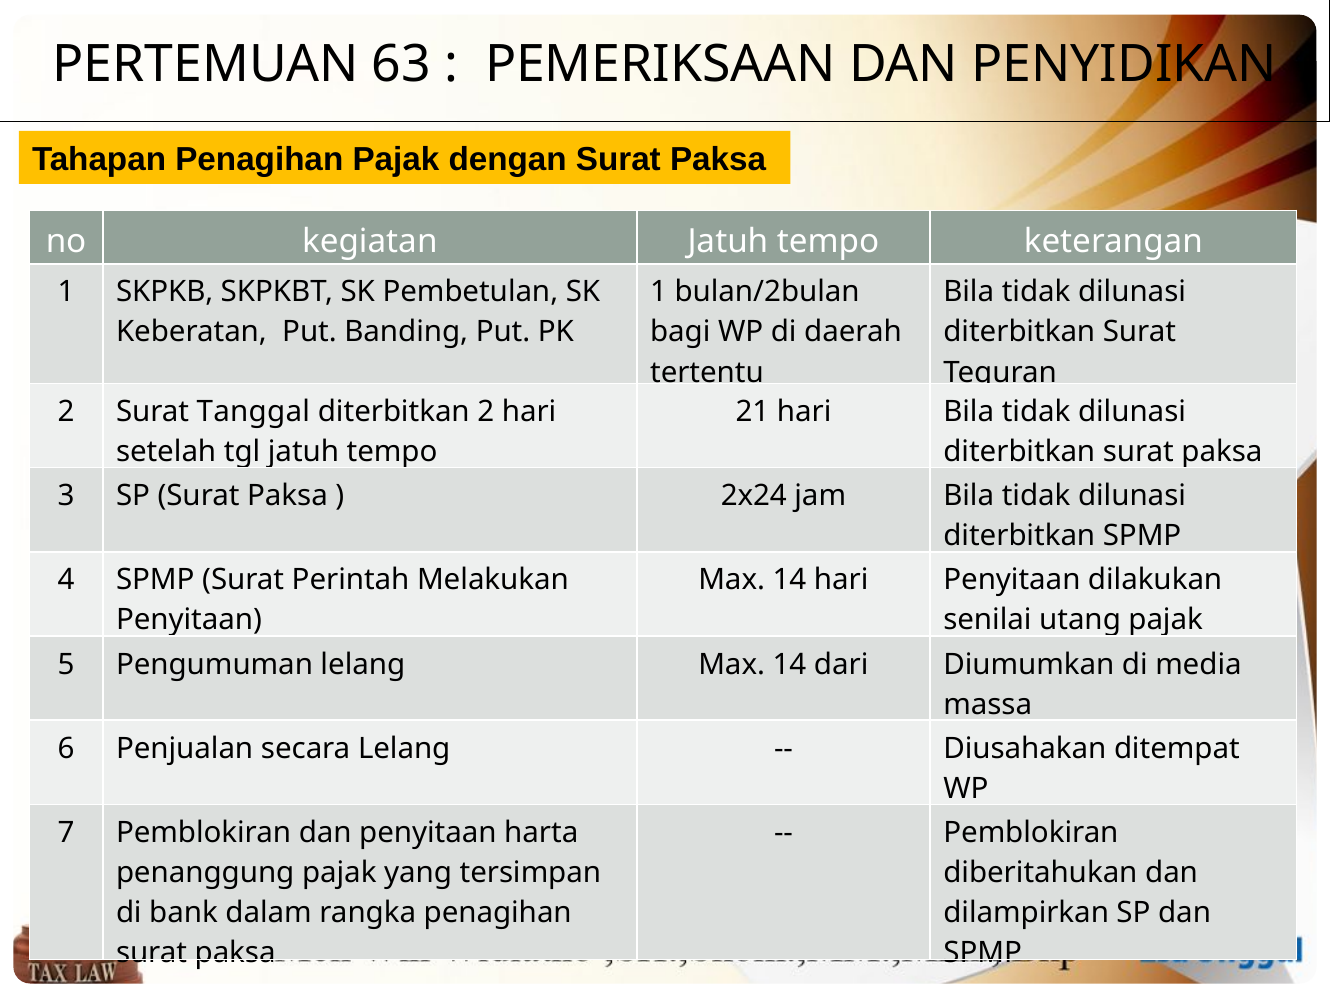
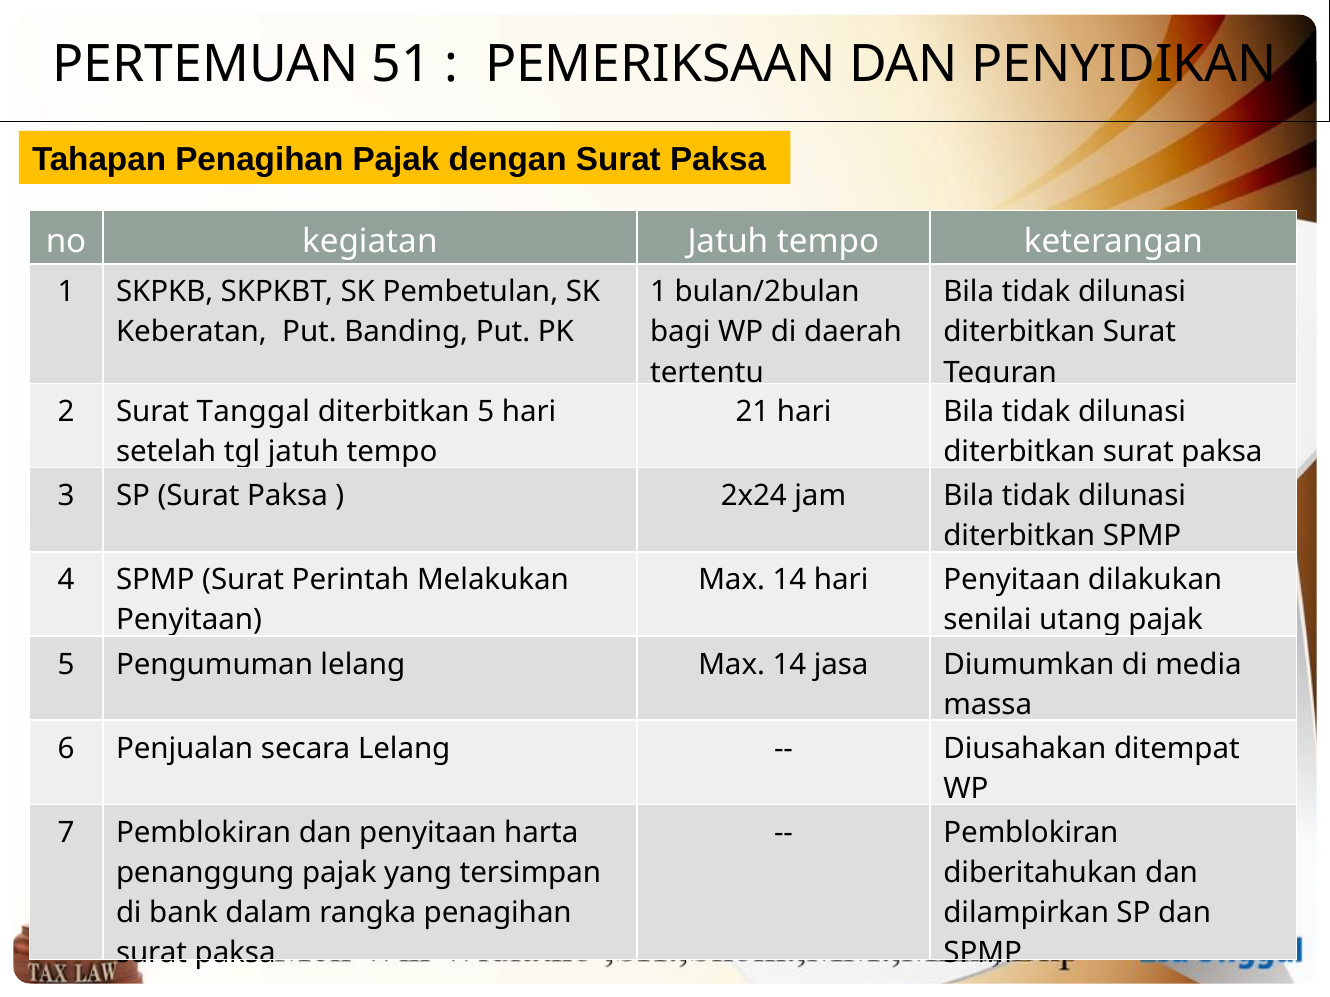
63: 63 -> 51 (402, 64)
diterbitkan 2: 2 -> 5 (486, 412)
dari: dari -> jasa (841, 665)
